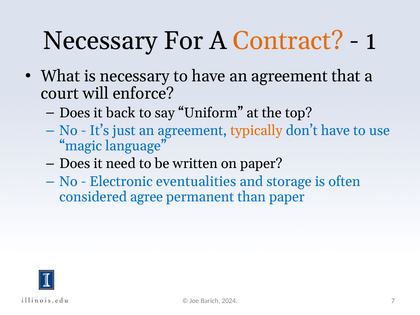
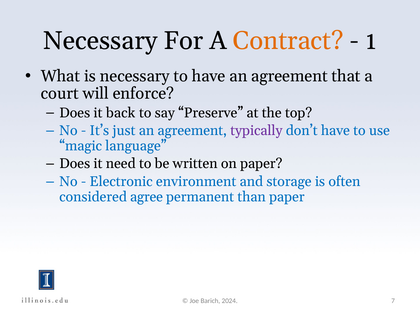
Uniform: Uniform -> Preserve (211, 113)
typically colour: orange -> purple (256, 131)
eventualities: eventualities -> environment (196, 182)
